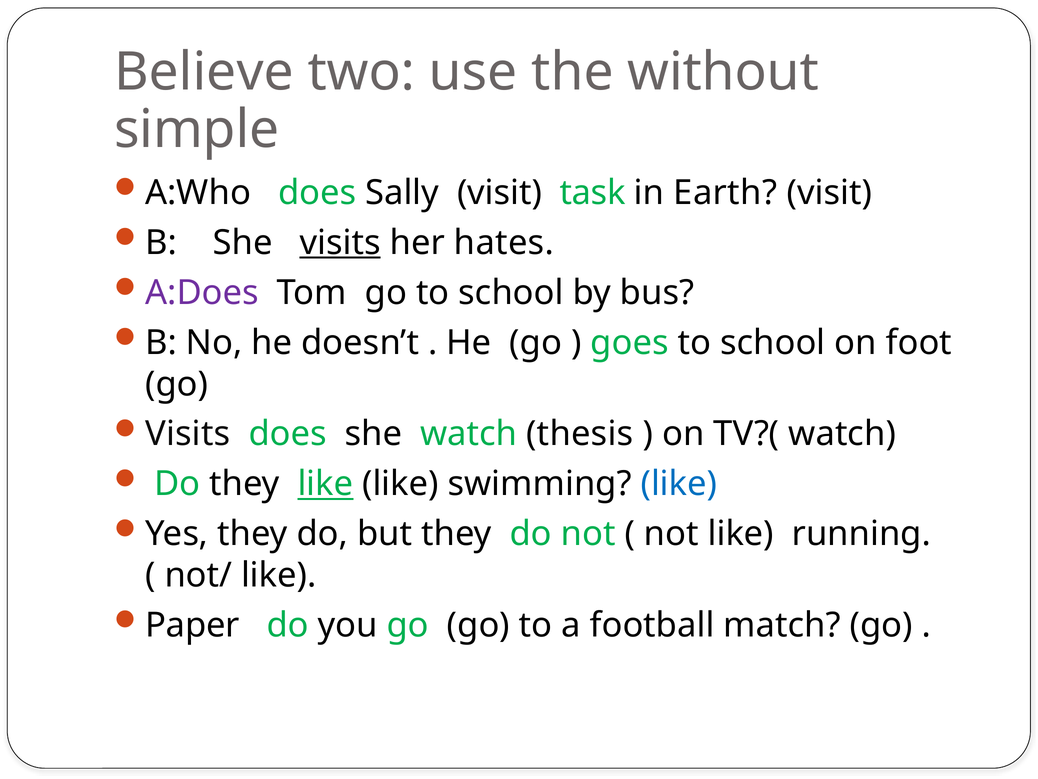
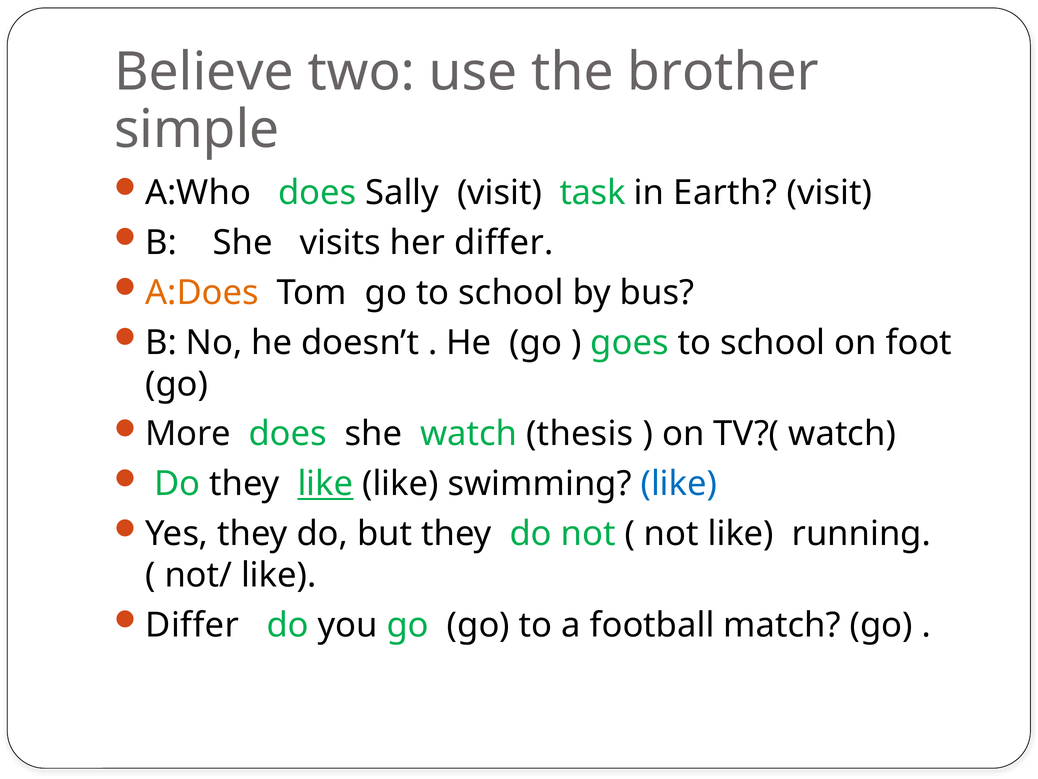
without: without -> brother (723, 72)
visits underline: present -> none (340, 243)
her hates: hates -> differ (504, 243)
A:Does colour: purple -> orange (202, 292)
Visits: Visits -> More (188, 434)
Paper: Paper -> Differ (192, 625)
